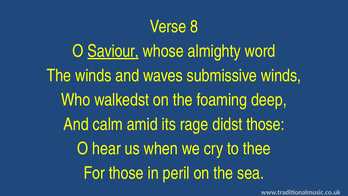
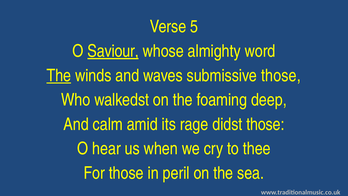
8: 8 -> 5 (194, 27)
The underline: none -> present (59, 75)
submissive winds: winds -> those (281, 75)
